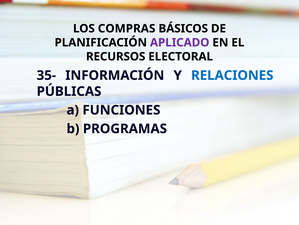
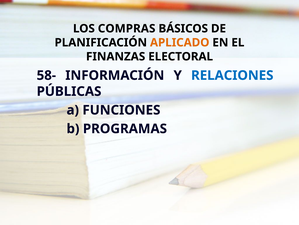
APLICADO colour: purple -> orange (180, 42)
RECURSOS: RECURSOS -> FINANZAS (116, 56)
35-: 35- -> 58- (46, 75)
